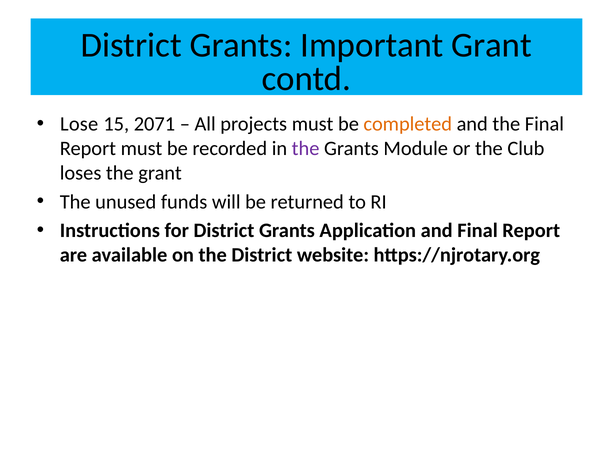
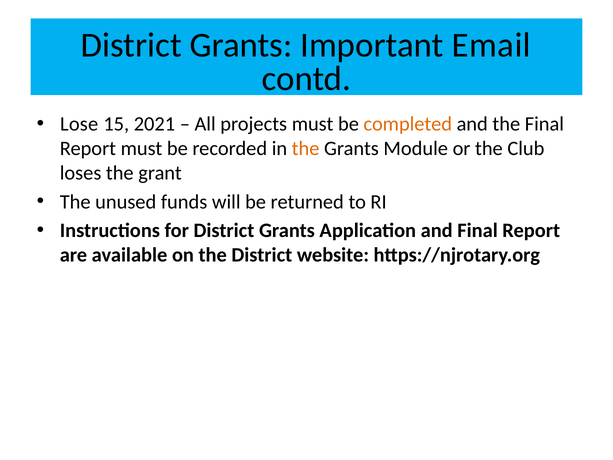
Important Grant: Grant -> Email (491, 45)
2071: 2071 -> 2021 (154, 124)
the colour: purple -> orange (306, 149)
